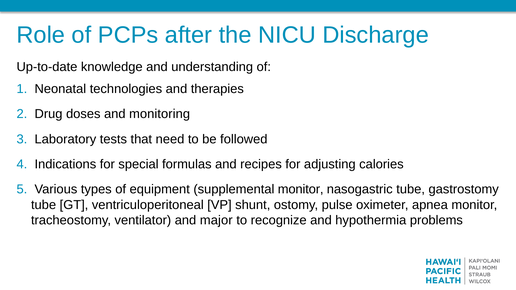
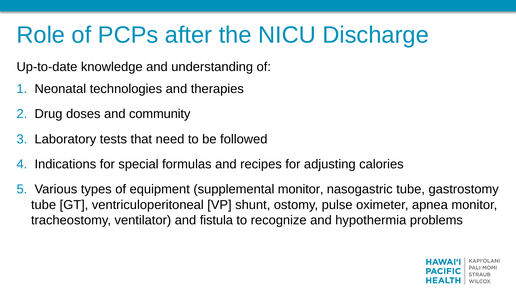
monitoring: monitoring -> community (160, 114)
major: major -> fistula (216, 220)
